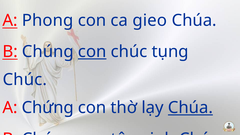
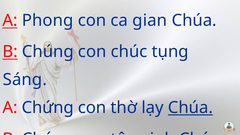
gieo: gieo -> gian (150, 20)
con underline: present -> none (92, 52)
Chúc: Chúc -> Sáng (25, 80)
